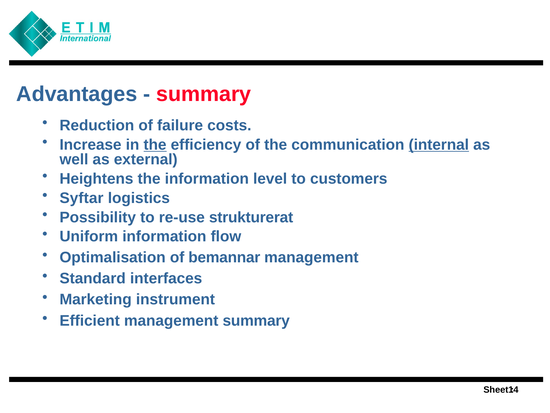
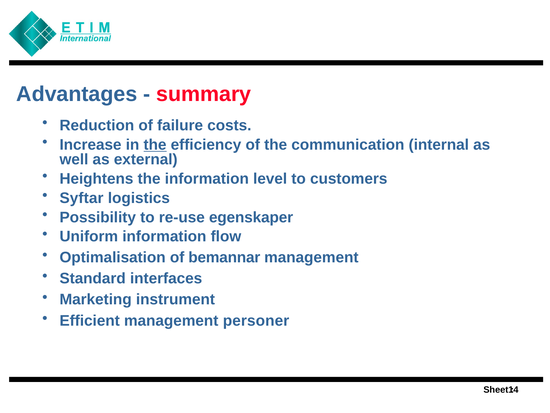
internal underline: present -> none (439, 145)
strukturerat: strukturerat -> egenskaper (251, 217)
management summary: summary -> personer (256, 320)
